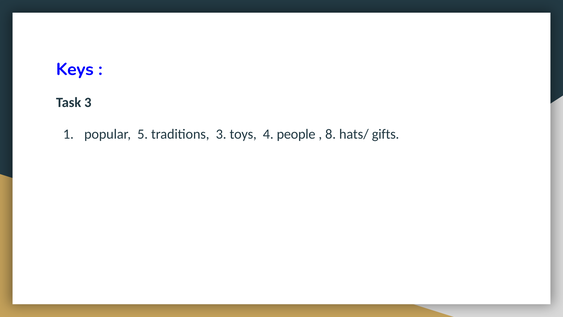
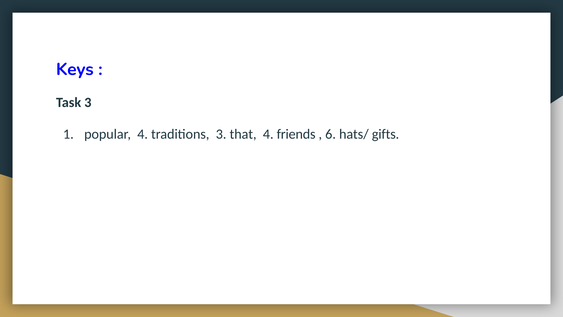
popular 5: 5 -> 4 (143, 134)
toys: toys -> that (243, 134)
people: people -> friends (296, 134)
8: 8 -> 6 (331, 134)
